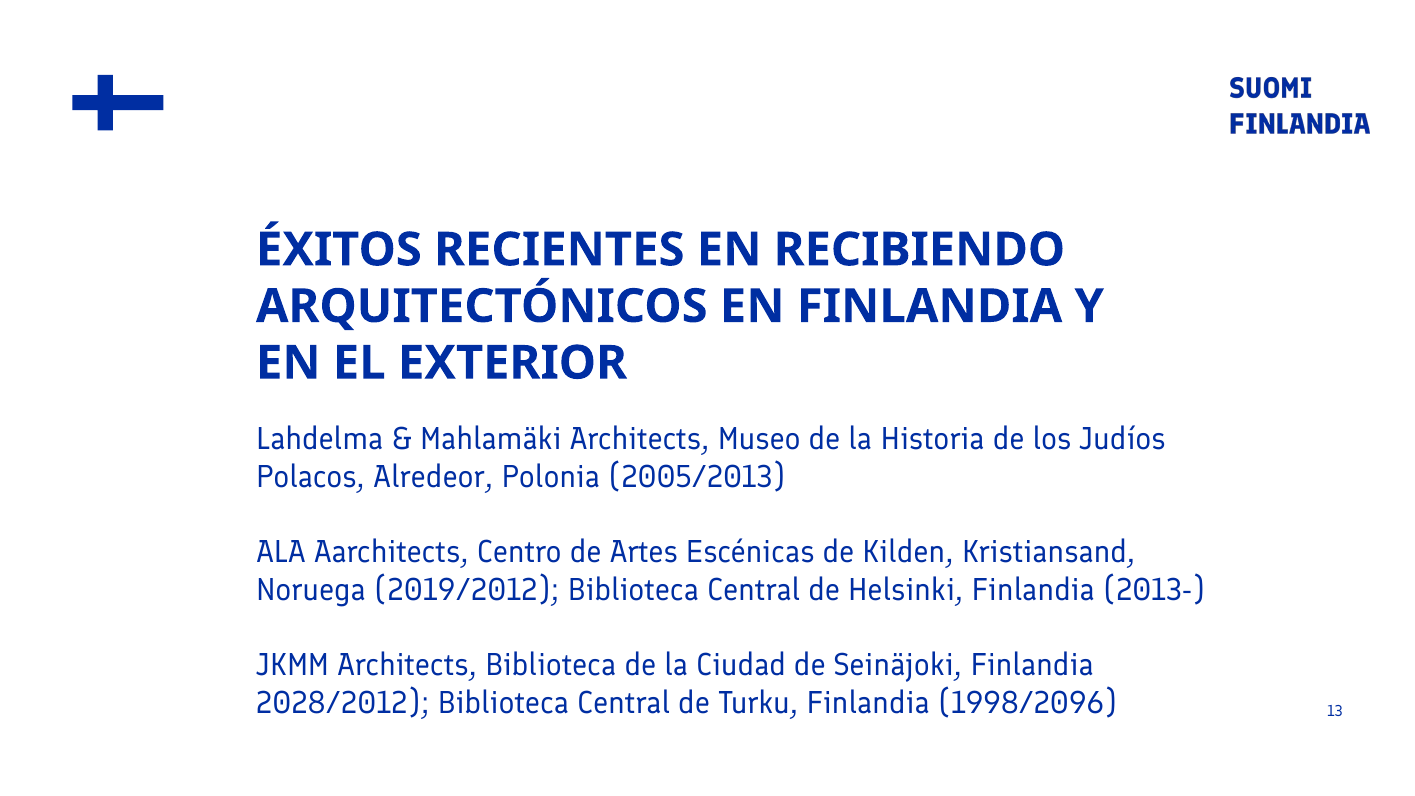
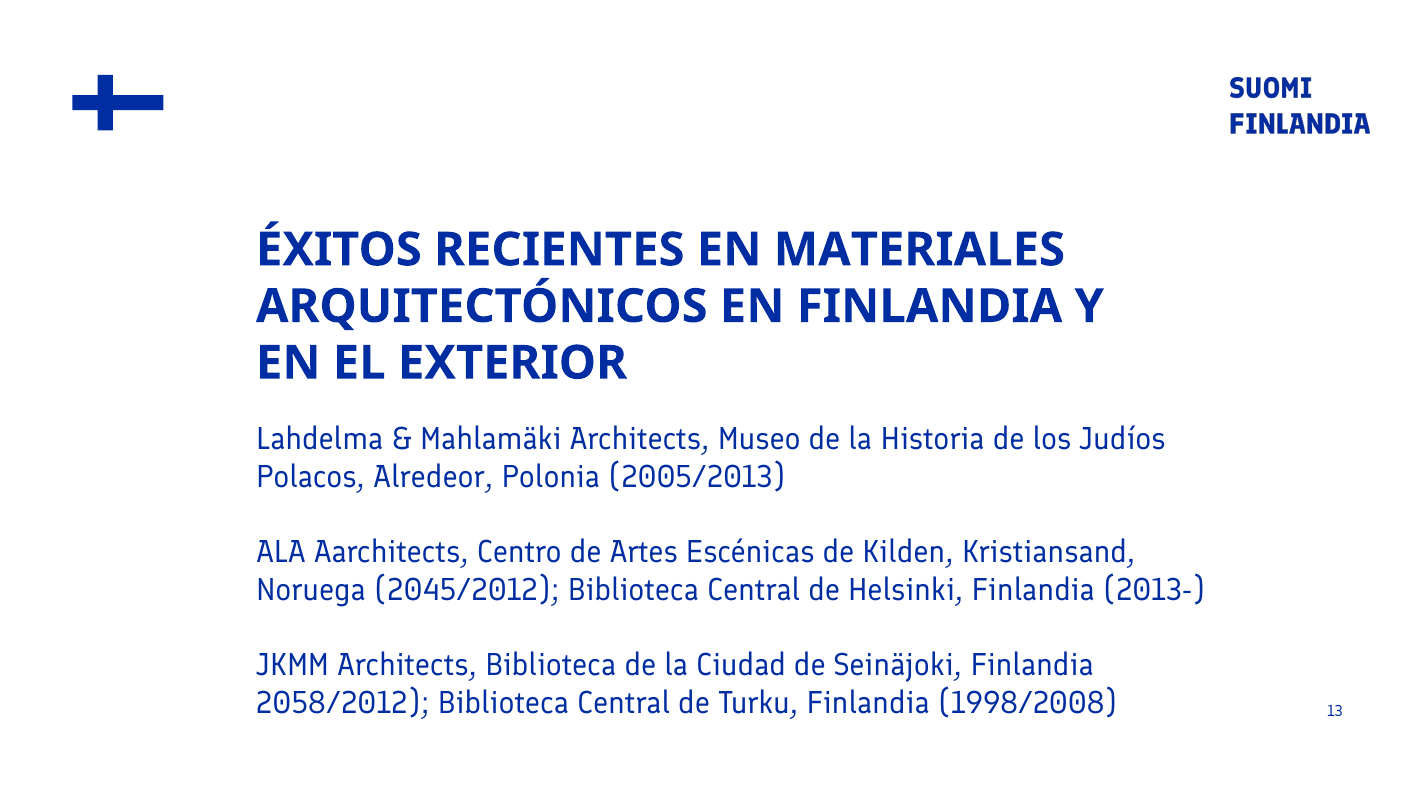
RECIBIENDO: RECIBIENDO -> MATERIALES (919, 250)
2019/2012: 2019/2012 -> 2045/2012 (467, 590)
2028/2012: 2028/2012 -> 2058/2012 (343, 703)
1998/2096: 1998/2096 -> 1998/2008 (1028, 703)
